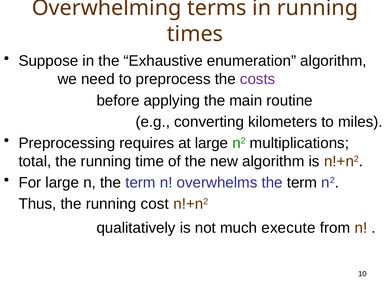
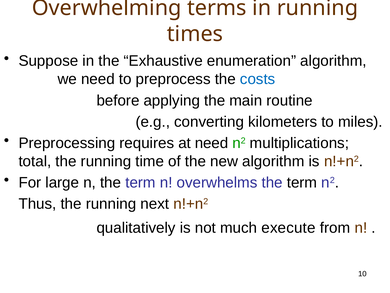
costs colour: purple -> blue (258, 79)
at large: large -> need (212, 143)
cost: cost -> next (155, 204)
